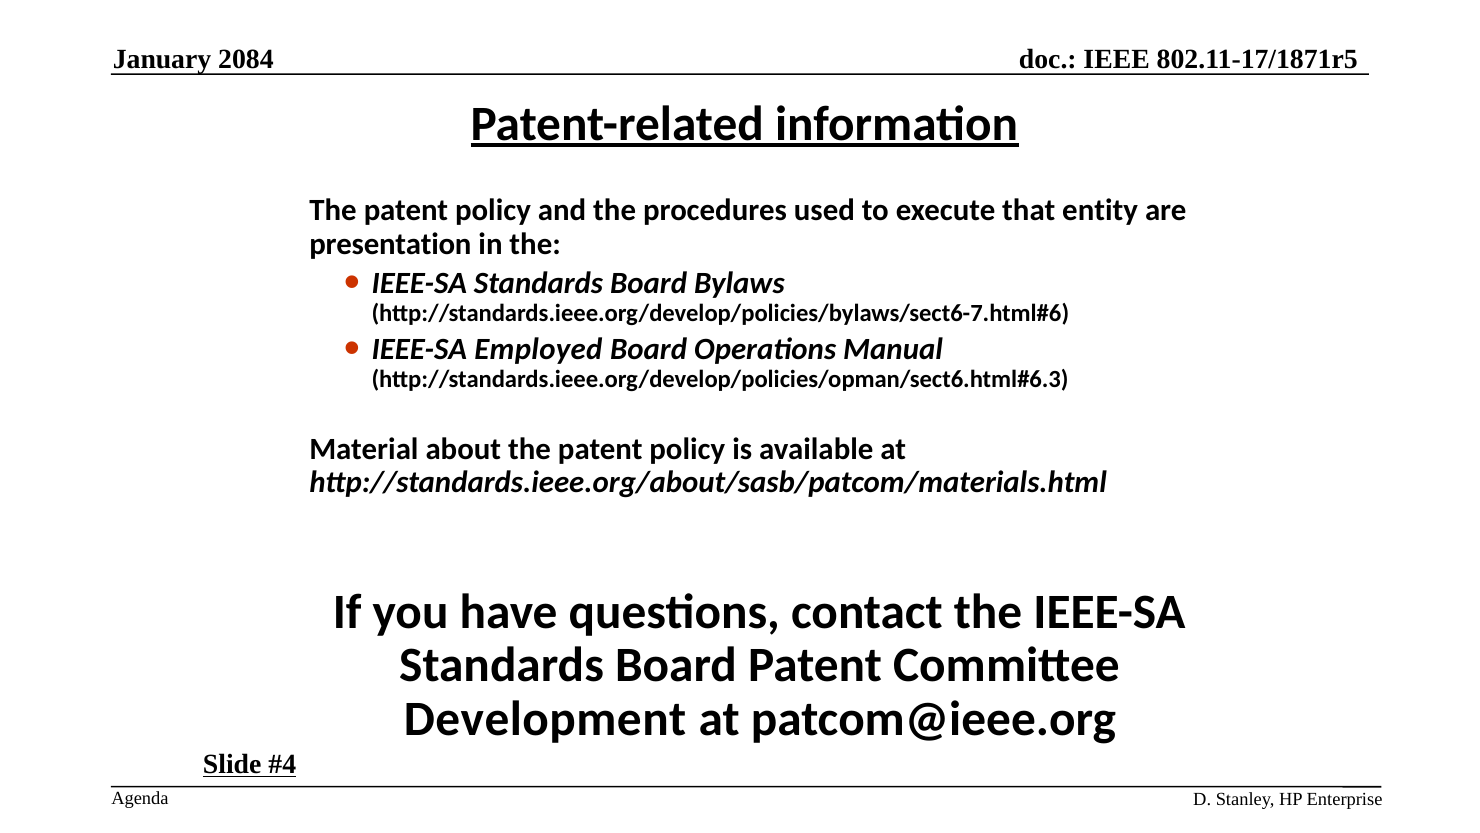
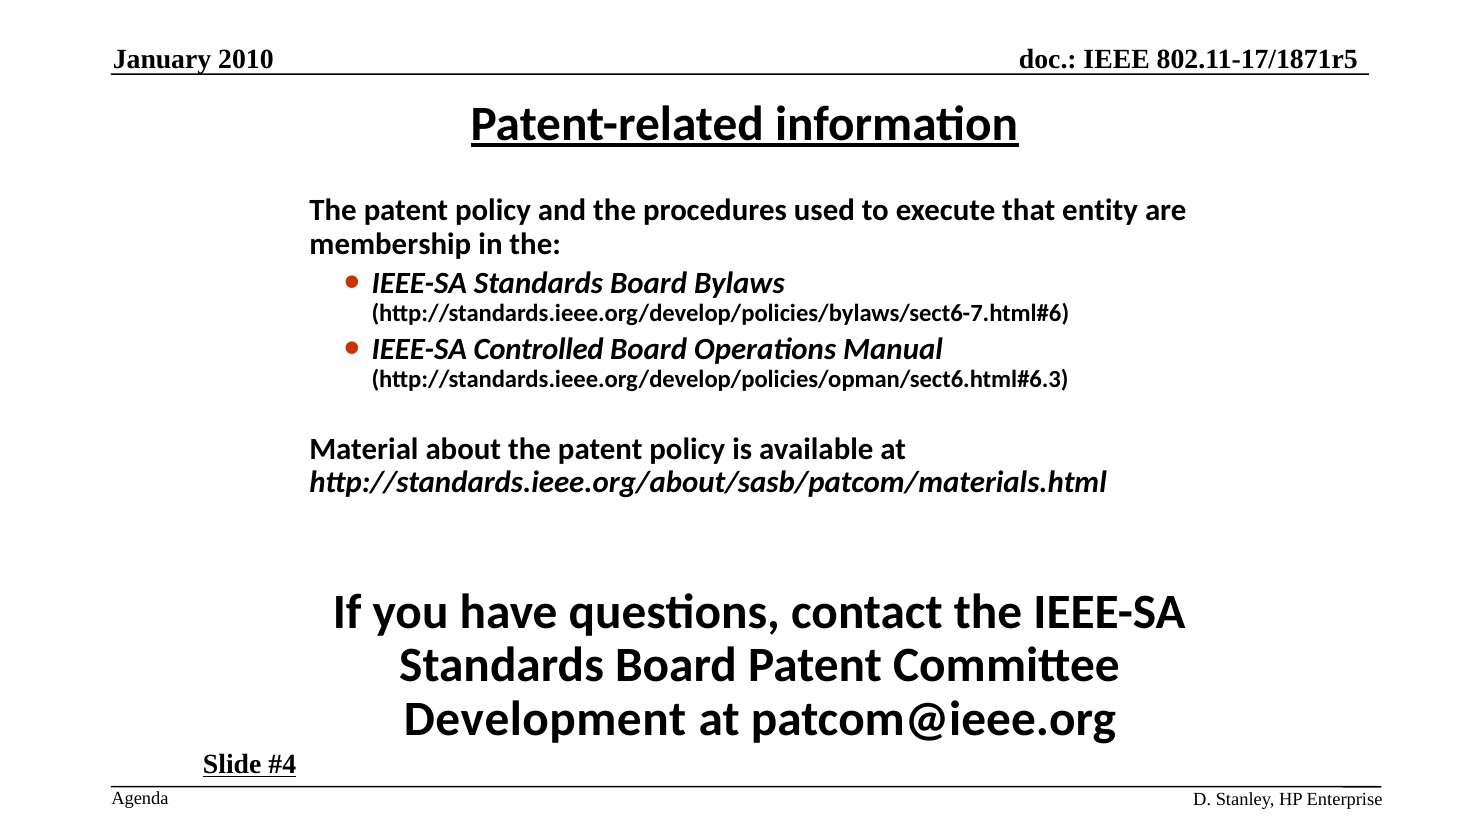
2084: 2084 -> 2010 (246, 59)
presentation: presentation -> membership (390, 244)
Employed: Employed -> Controlled (539, 349)
